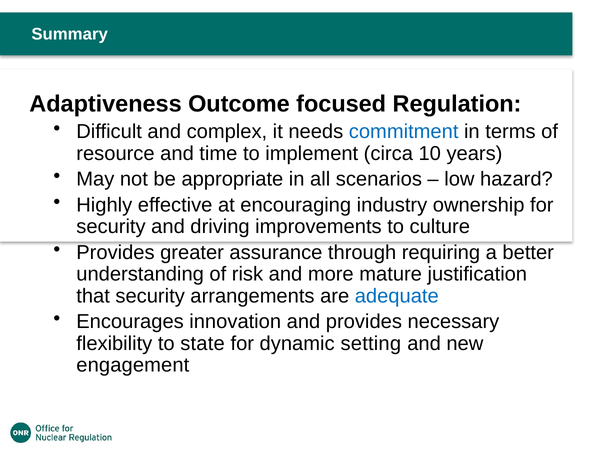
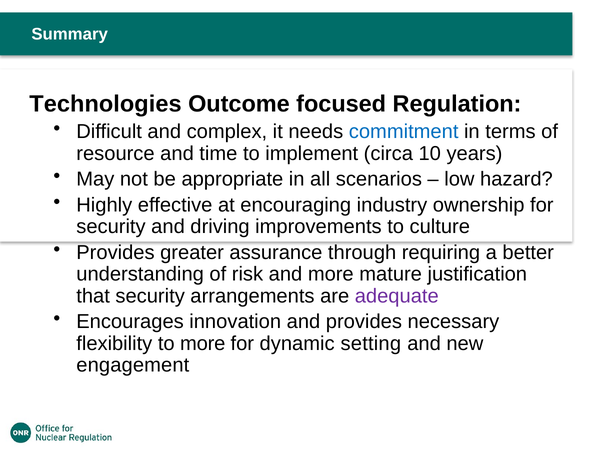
Adaptiveness: Adaptiveness -> Technologies (105, 104)
adequate colour: blue -> purple (397, 296)
to state: state -> more (203, 343)
